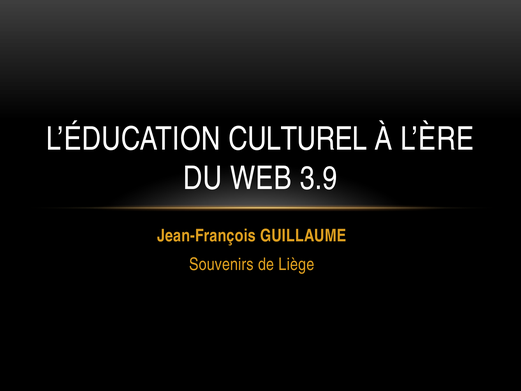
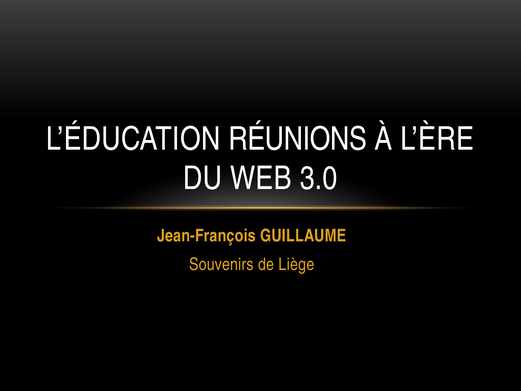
CULTUREL: CULTUREL -> RÉUNIONS (298, 139)
3.9: 3.9 -> 3.0 (319, 178)
